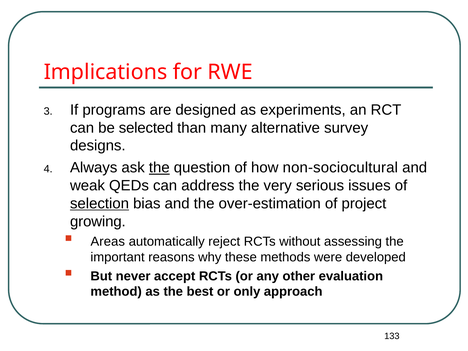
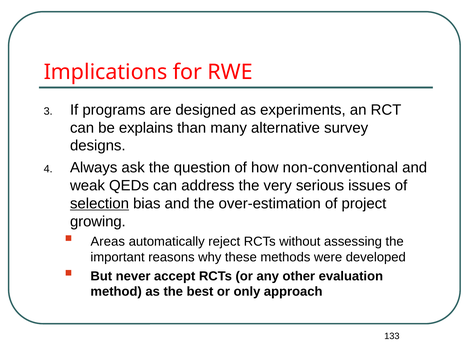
selected: selected -> explains (146, 128)
the underline: present -> none (159, 168)
non-sociocultural: non-sociocultural -> non-conventional (340, 168)
